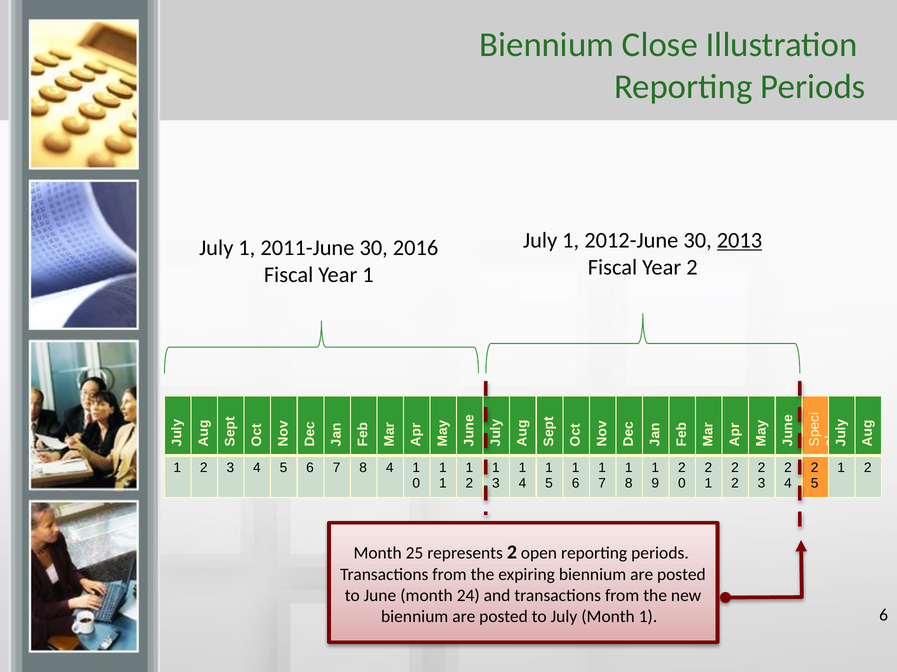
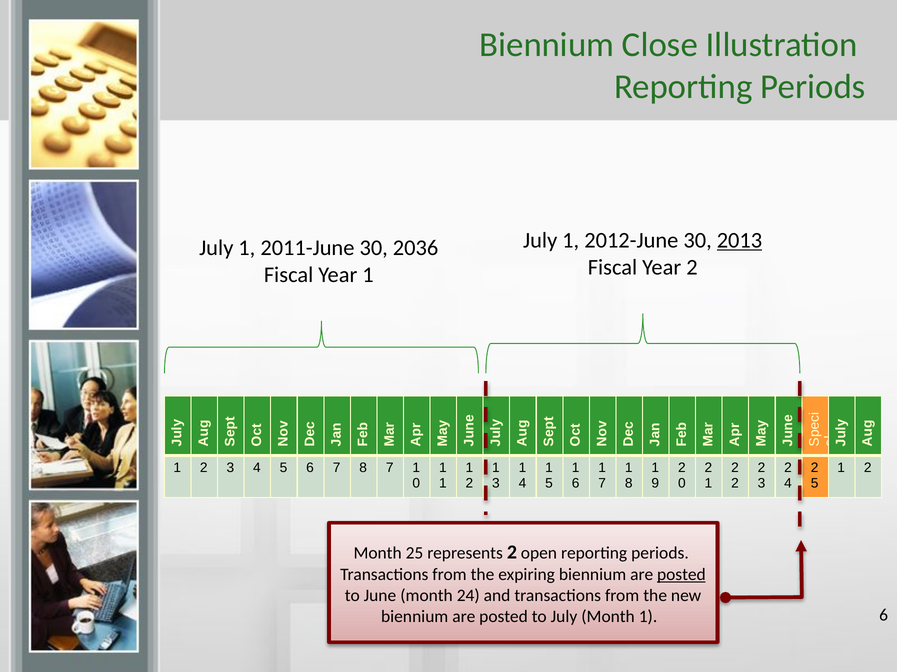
2016: 2016 -> 2036 (416, 248)
8 4: 4 -> 7 (390, 468)
posted underline: none -> present (681, 575)
